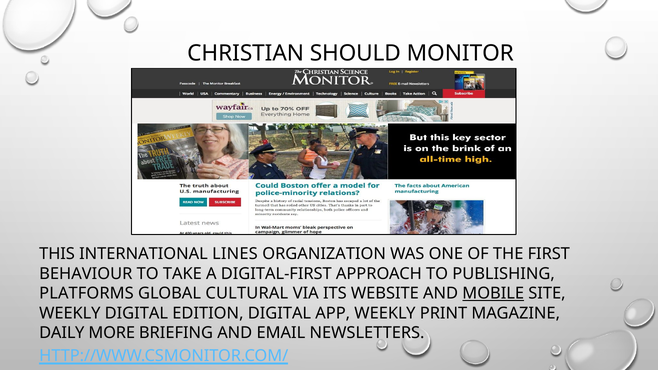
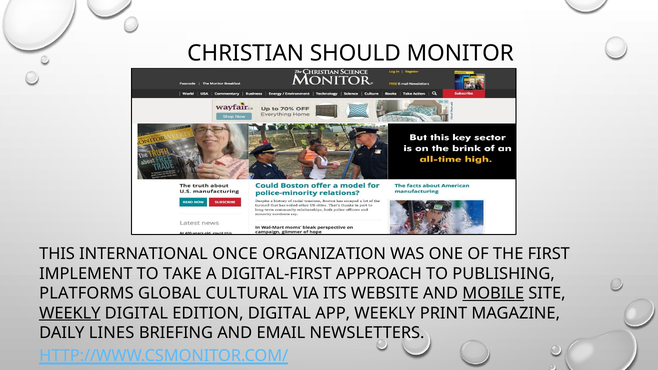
LINES: LINES -> ONCE (235, 254)
BEHAVIOUR: BEHAVIOUR -> IMPLEMENT (86, 274)
WEEKLY underline: none -> present (70, 313)
MORE: MORE -> LINES (112, 333)
